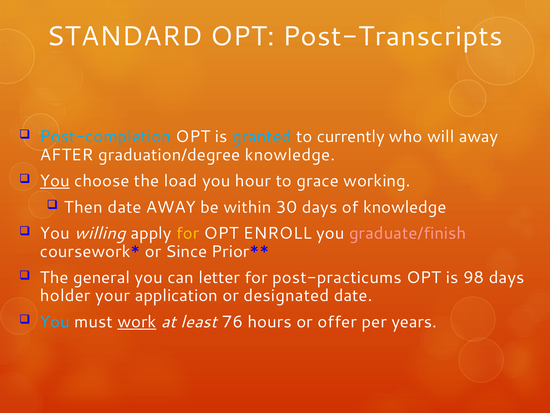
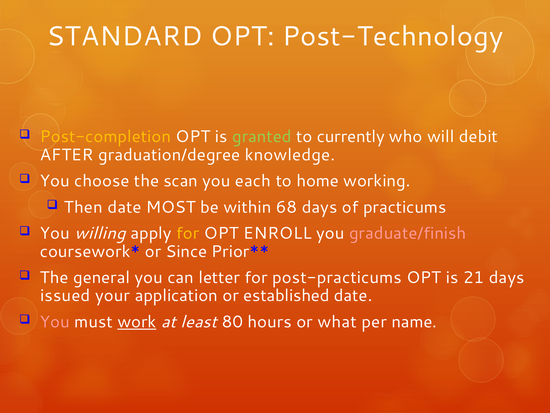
Post-Transcripts: Post-Transcripts -> Post-Technology (393, 36)
Post-completion colour: light blue -> yellow (105, 137)
granted colour: light blue -> light green (262, 137)
will away: away -> debit (478, 137)
You underline: present -> none (55, 181)
load: load -> scan (181, 181)
hour: hour -> each (253, 181)
grace: grace -> home (318, 181)
date AWAY: AWAY -> MOST (171, 207)
30: 30 -> 68 (287, 207)
of knowledge: knowledge -> practicums (405, 207)
98: 98 -> 21 (474, 277)
holder: holder -> issued (65, 295)
designated: designated -> established (286, 295)
You colour: light blue -> pink (55, 321)
76: 76 -> 80 (232, 321)
offer: offer -> what (337, 321)
years: years -> name (414, 321)
